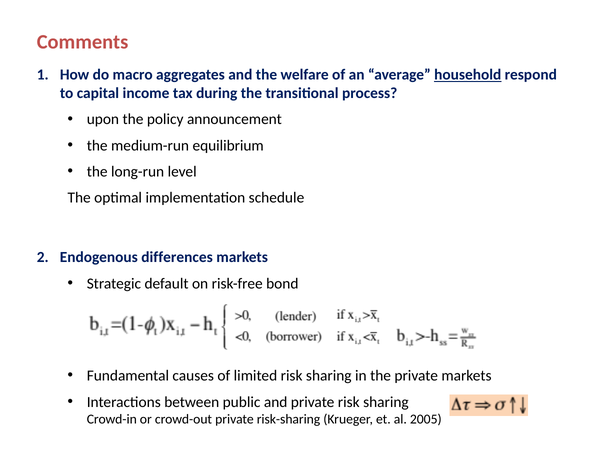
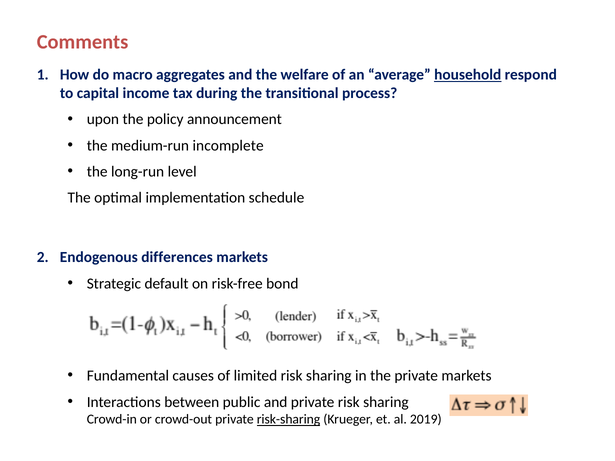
equilibrium: equilibrium -> incomplete (228, 146)
risk-sharing underline: none -> present (289, 420)
2005: 2005 -> 2019 (426, 420)
